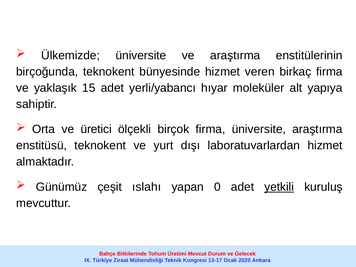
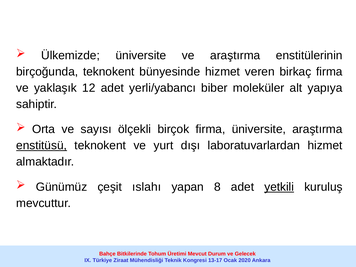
15: 15 -> 12 (89, 88)
hıyar: hıyar -> biber (214, 88)
üretici: üretici -> sayısı (96, 129)
enstitüsü underline: none -> present (42, 146)
0: 0 -> 8 (217, 187)
